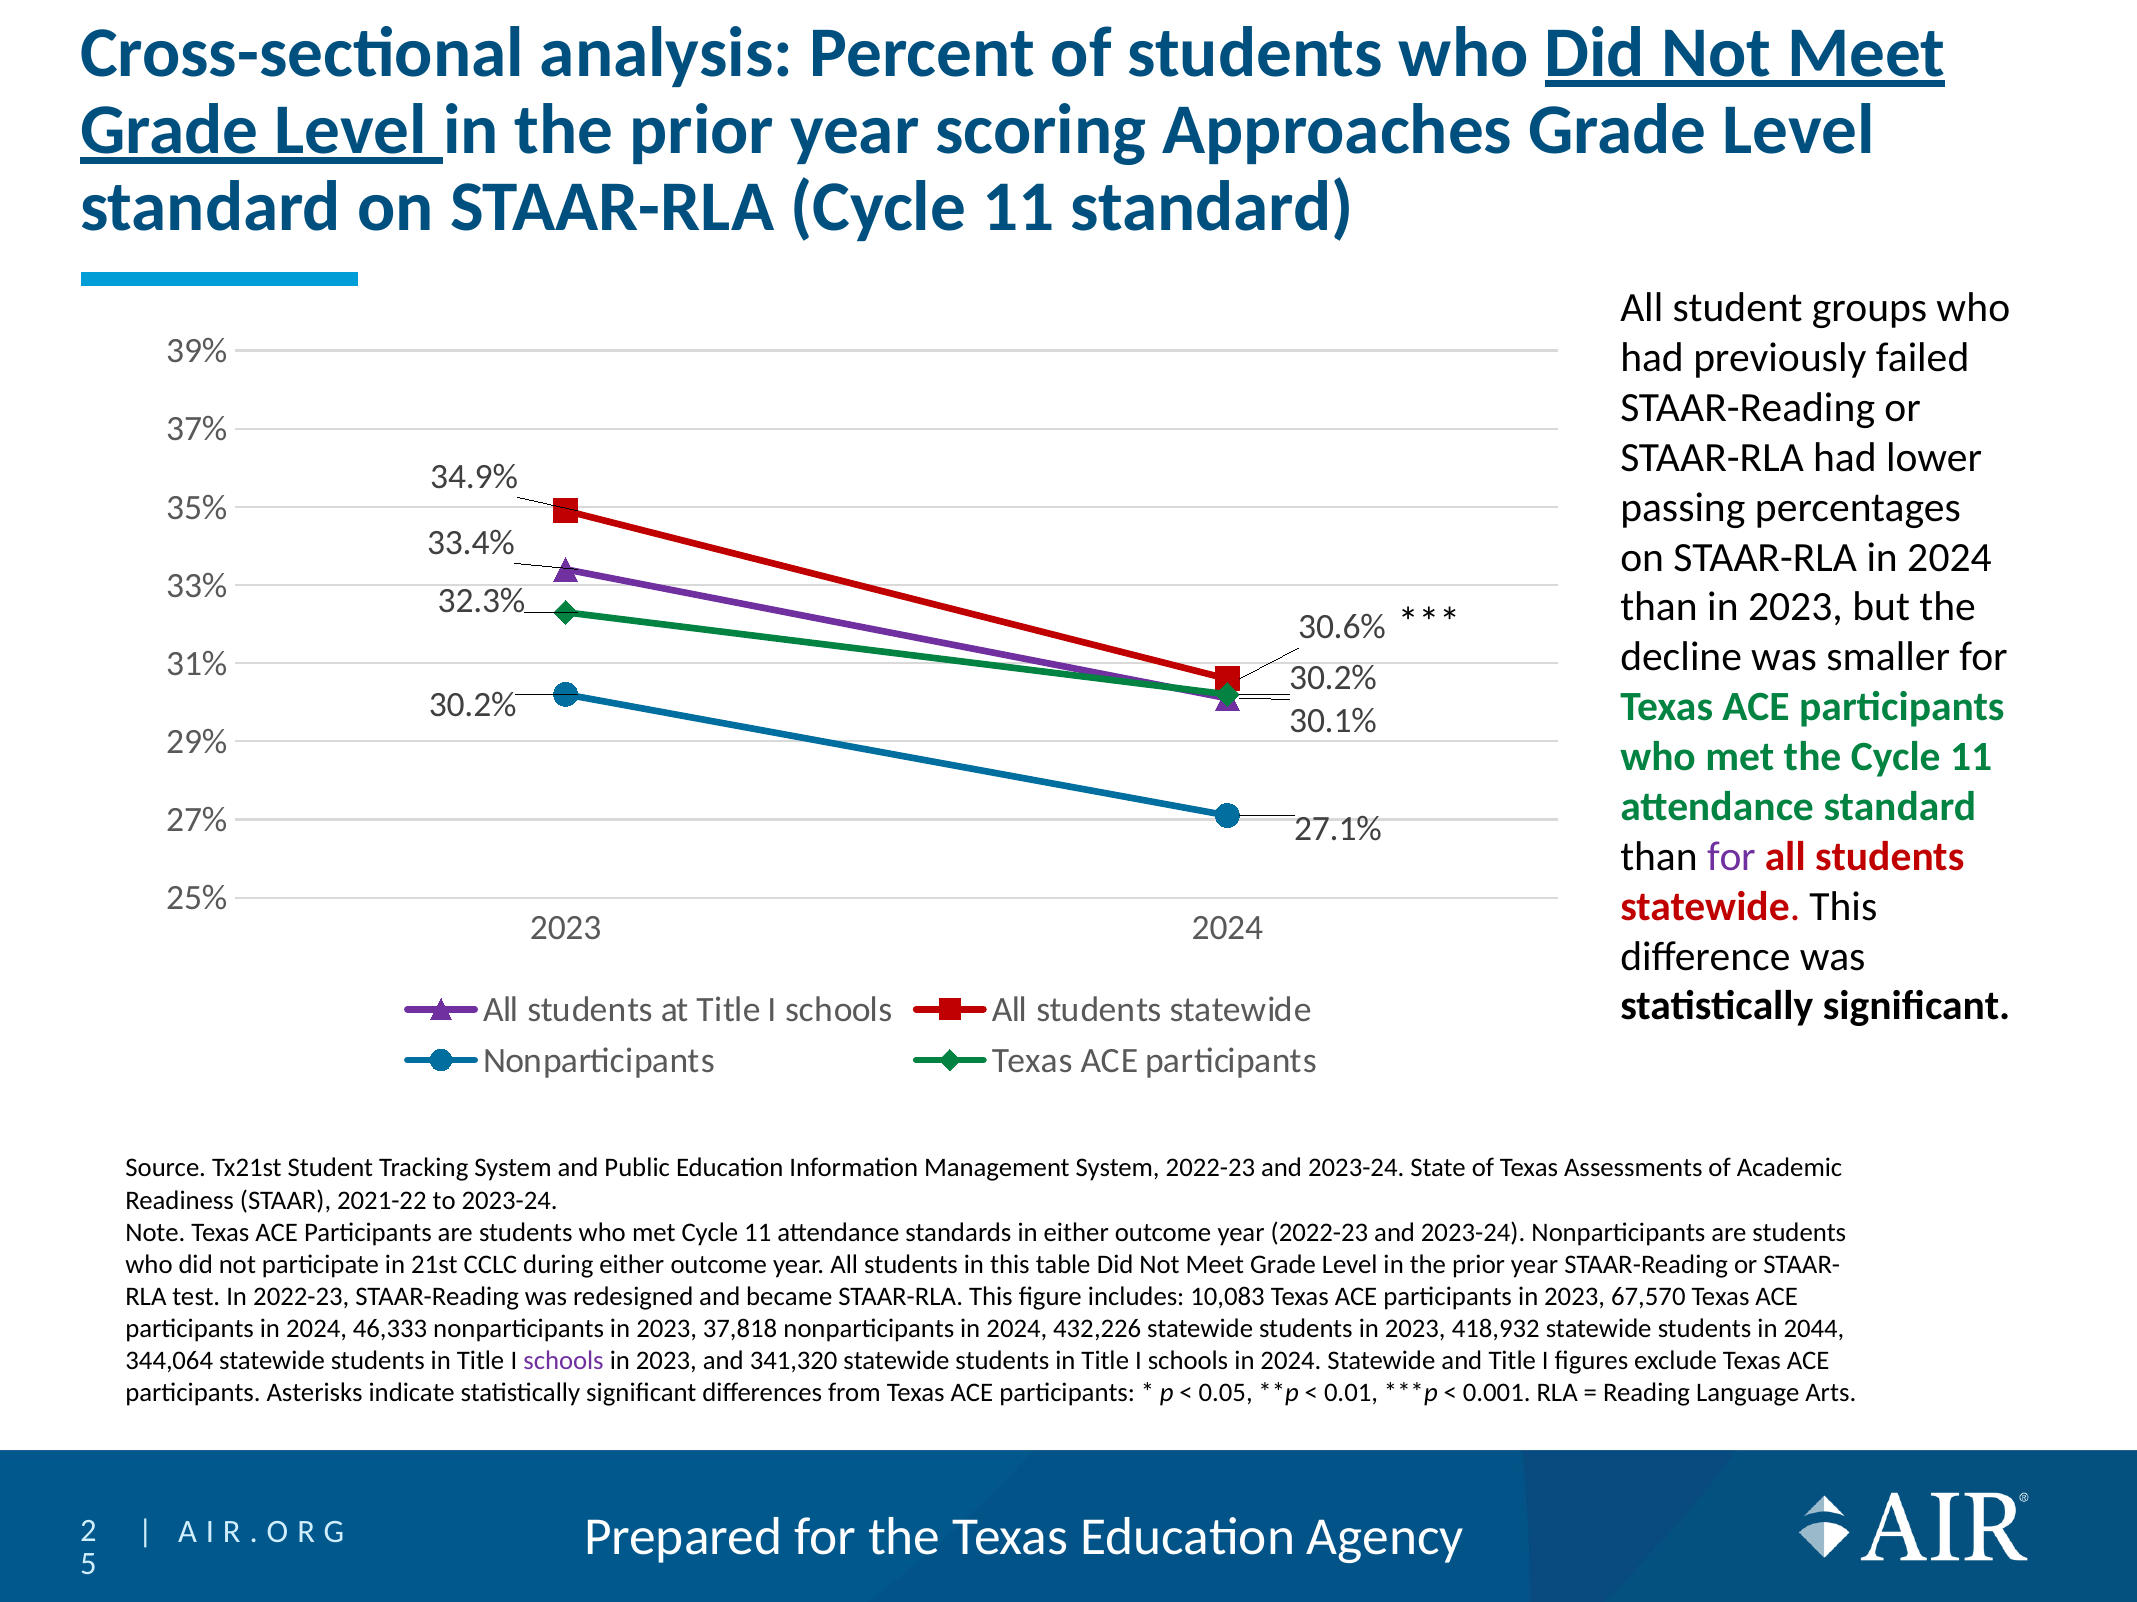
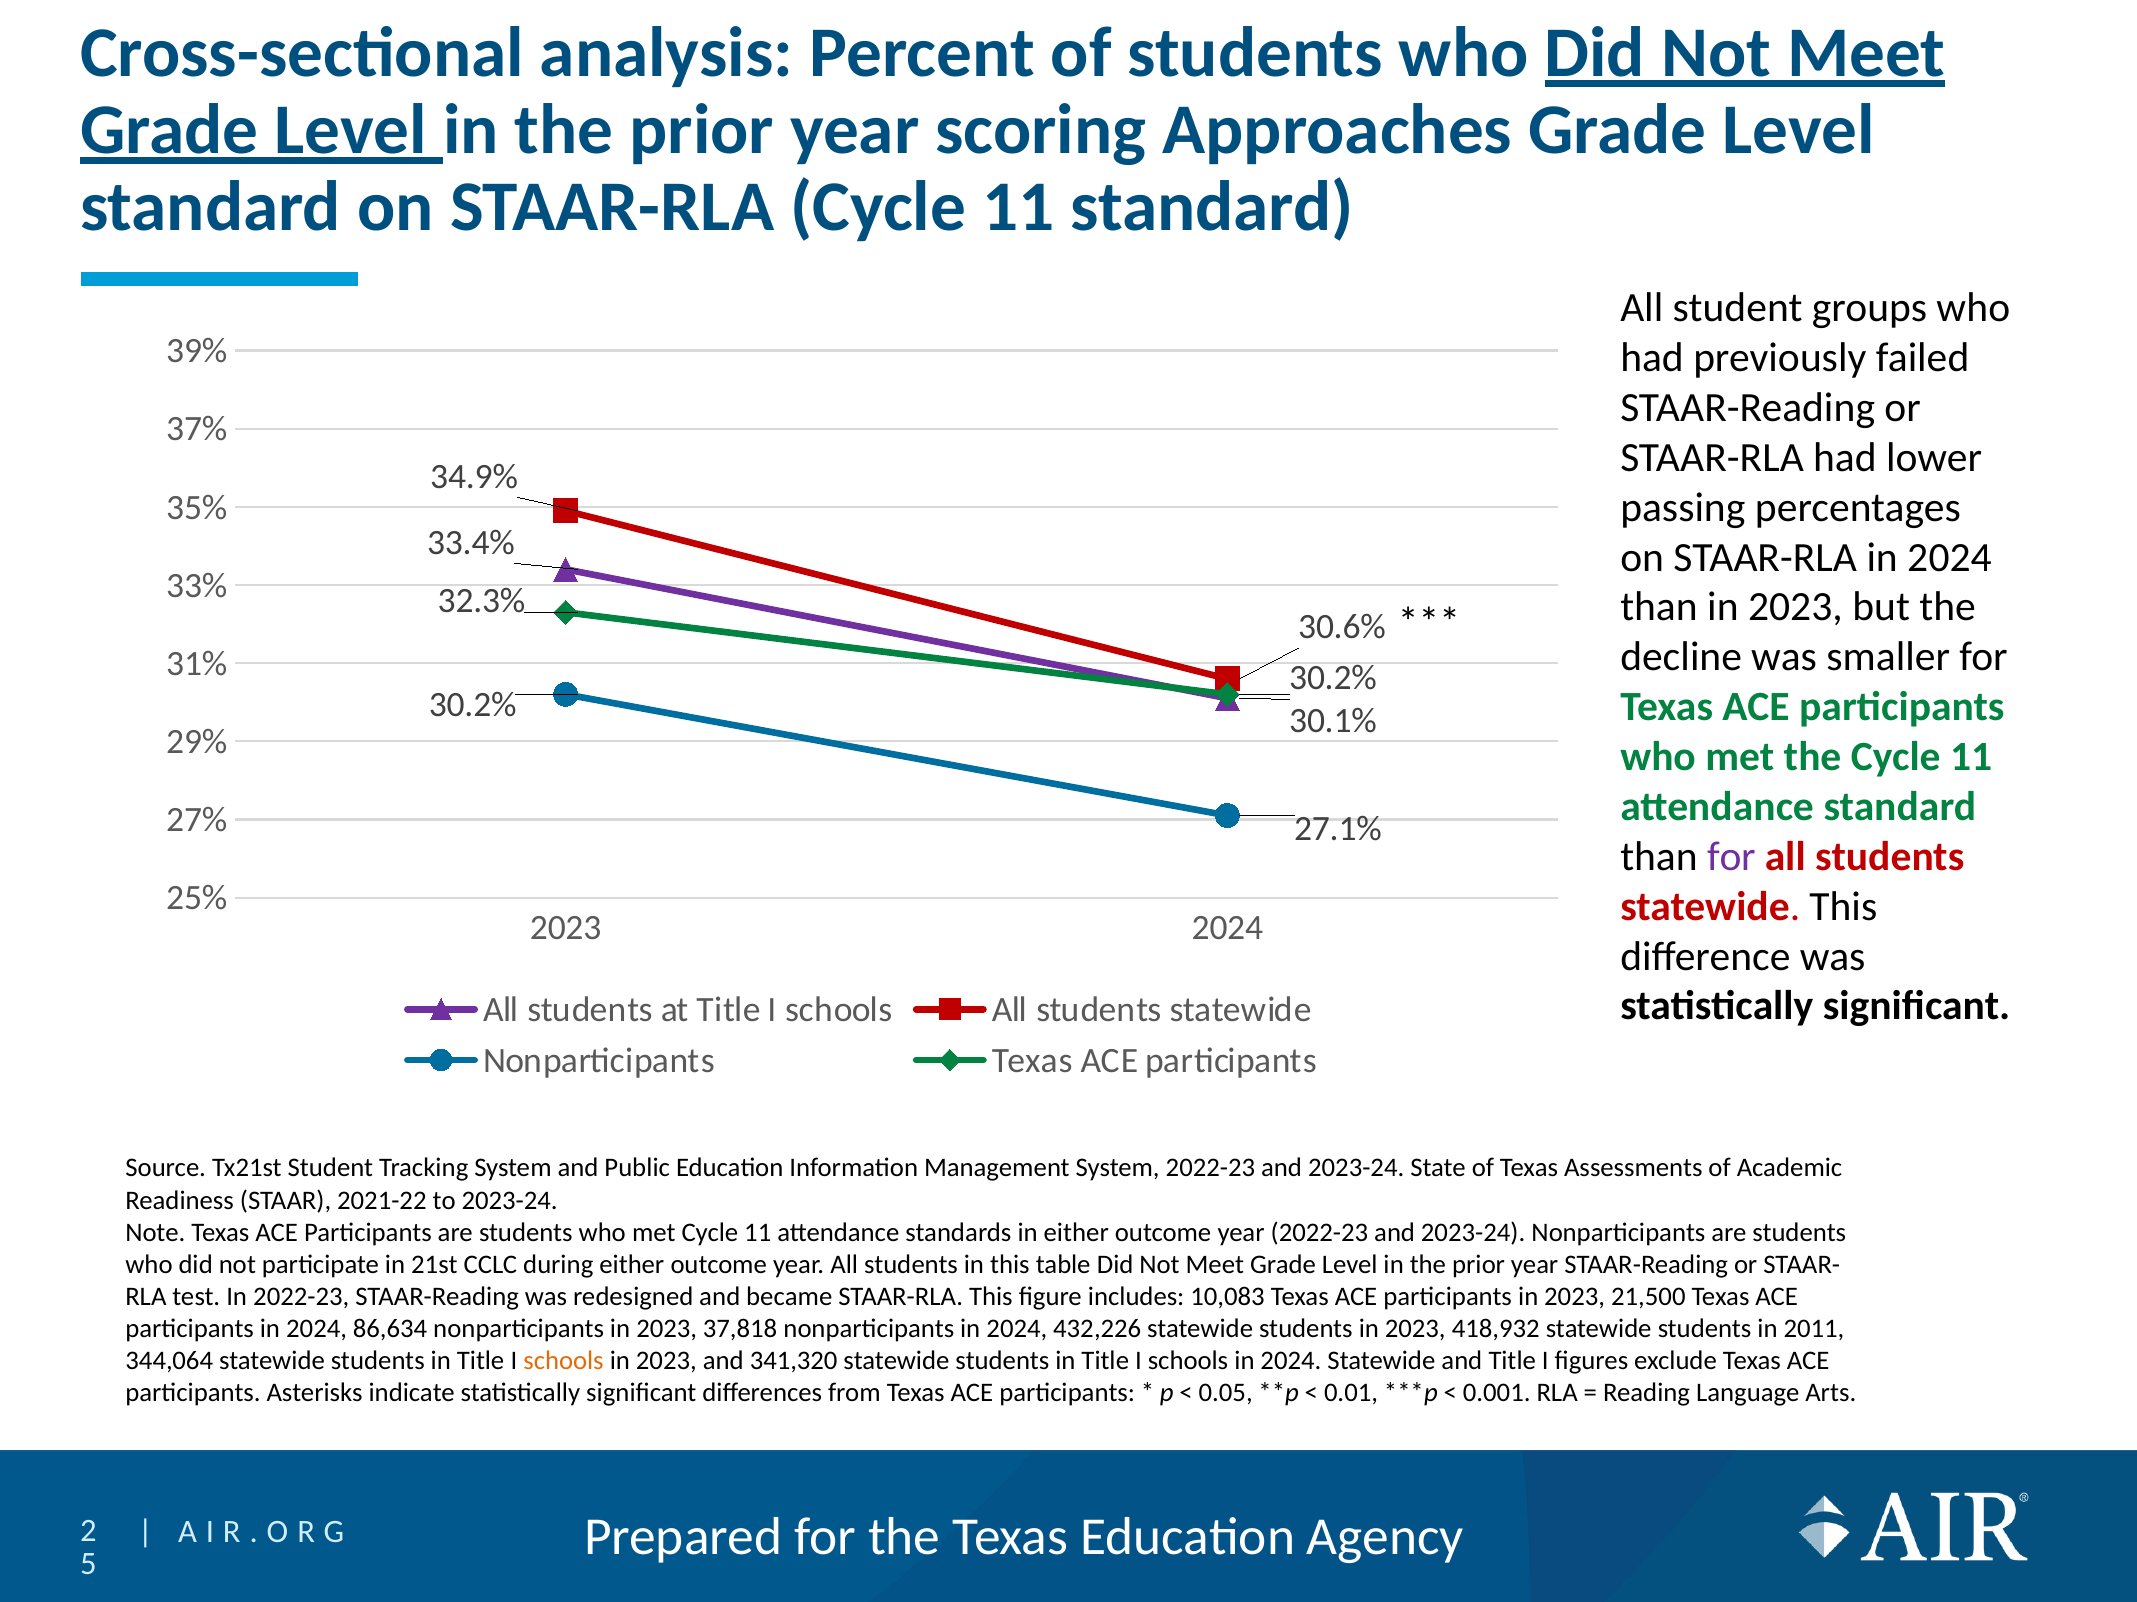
67,570: 67,570 -> 21,500 (1648, 1297)
46,333: 46,333 -> 86,634 (390, 1329)
2044: 2044 -> 2011 (1814, 1329)
schools colour: purple -> orange (564, 1362)
